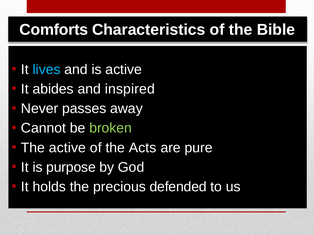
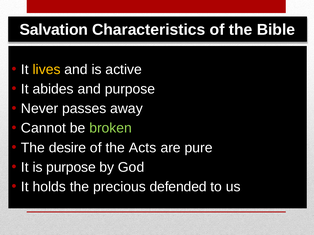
Comforts: Comforts -> Salvation (54, 30)
lives colour: light blue -> yellow (47, 70)
and inspired: inspired -> purpose (130, 89)
The active: active -> desire (68, 148)
